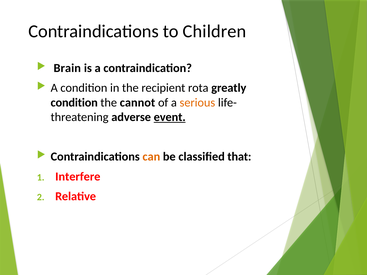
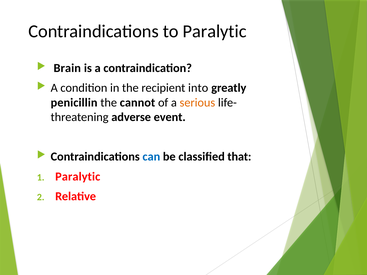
to Children: Children -> Paralytic (215, 31)
rota: rota -> into (198, 88)
condition: condition -> penicillin (74, 103)
event underline: present -> none (170, 117)
can colour: orange -> blue (151, 157)
Interfere: Interfere -> Paralytic (78, 177)
